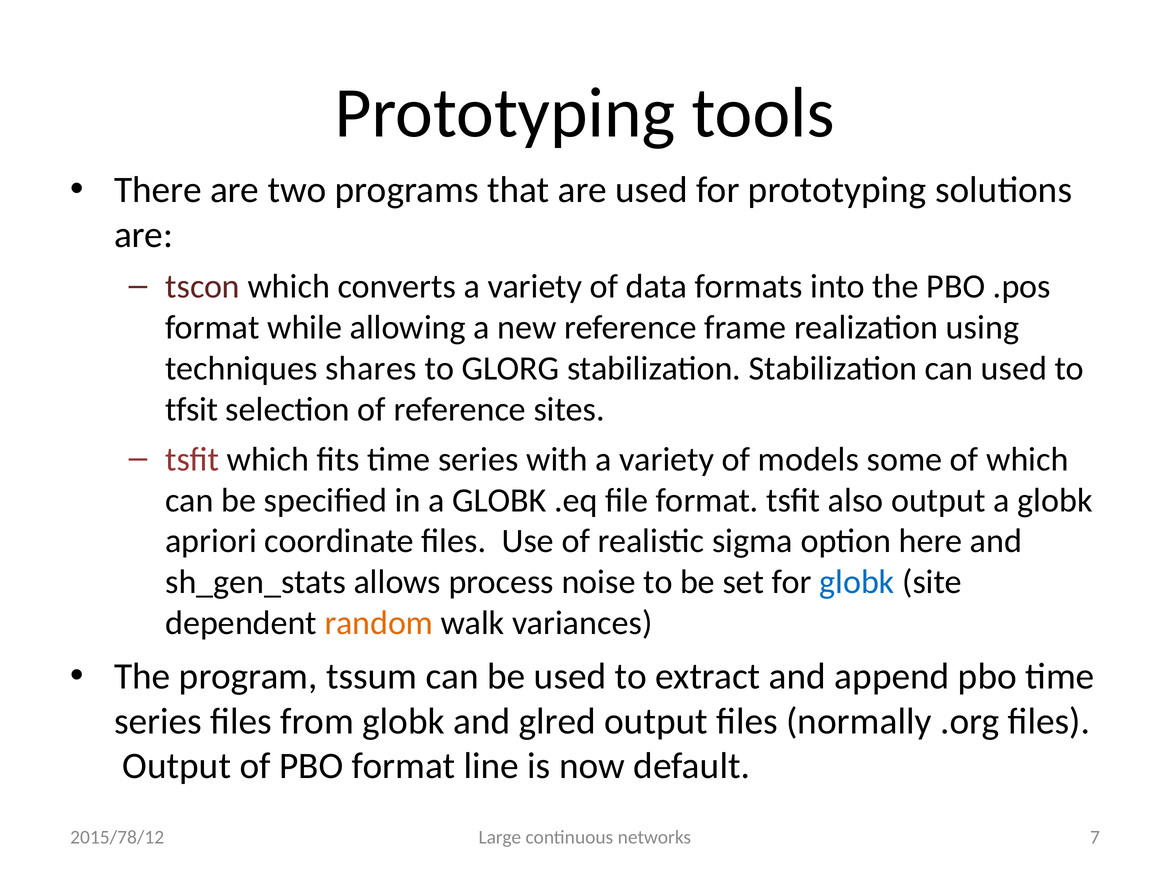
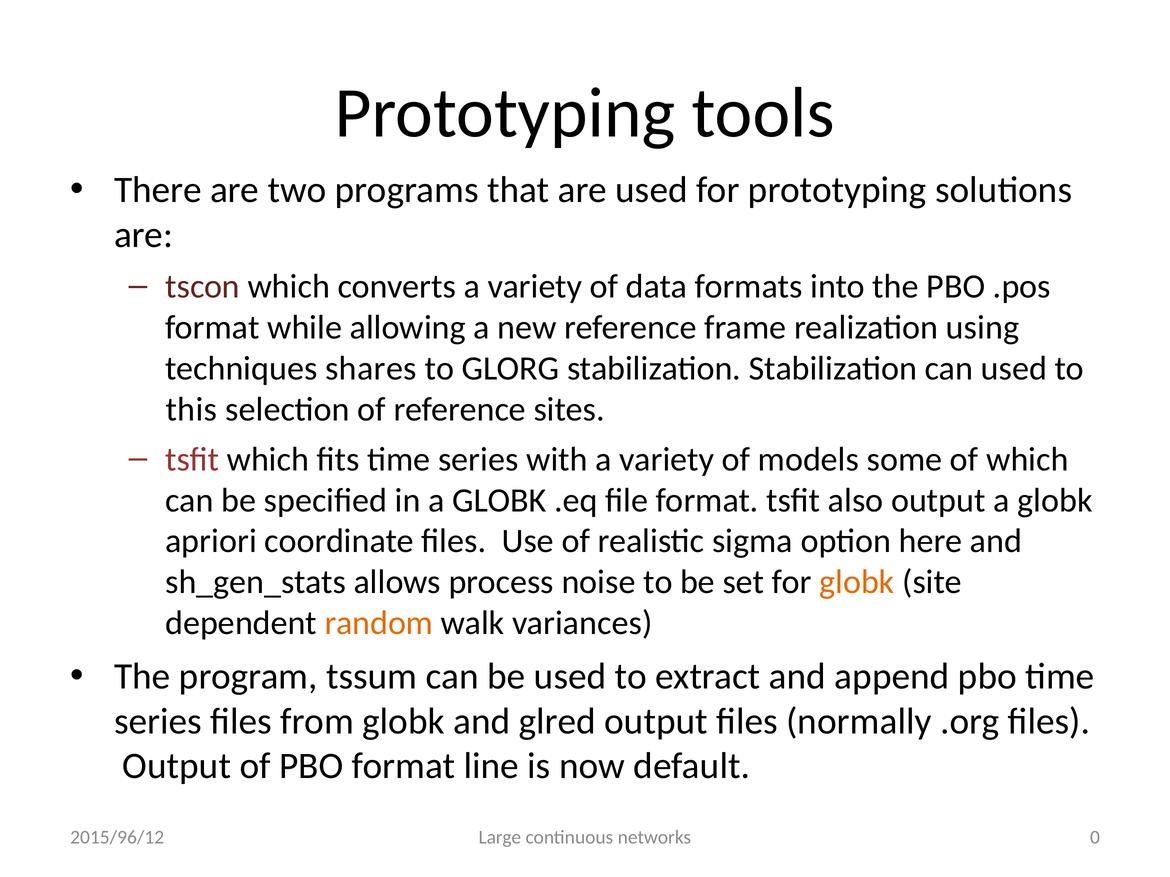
tfsit: tfsit -> this (191, 410)
globk colour: blue -> orange (857, 582)
7: 7 -> 0 (1095, 838)
2015/78/12: 2015/78/12 -> 2015/96/12 (117, 838)
